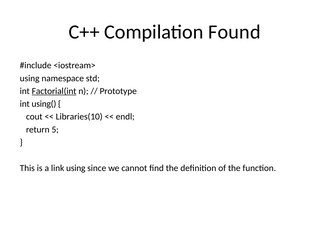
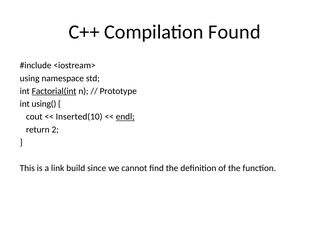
Libraries(10: Libraries(10 -> Inserted(10 (79, 117)
endl underline: none -> present (125, 117)
5: 5 -> 2 (55, 130)
link using: using -> build (76, 168)
